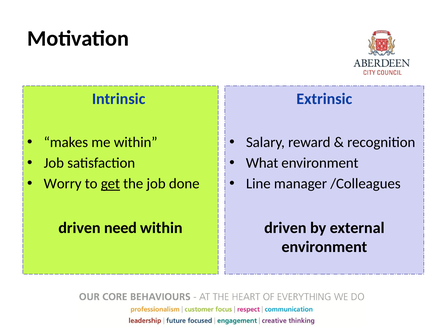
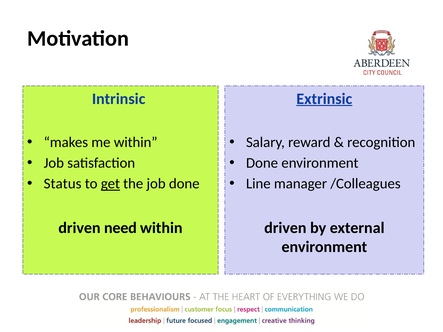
Extrinsic underline: none -> present (324, 99)
What: What -> Done (262, 163)
Worry: Worry -> Status (63, 184)
